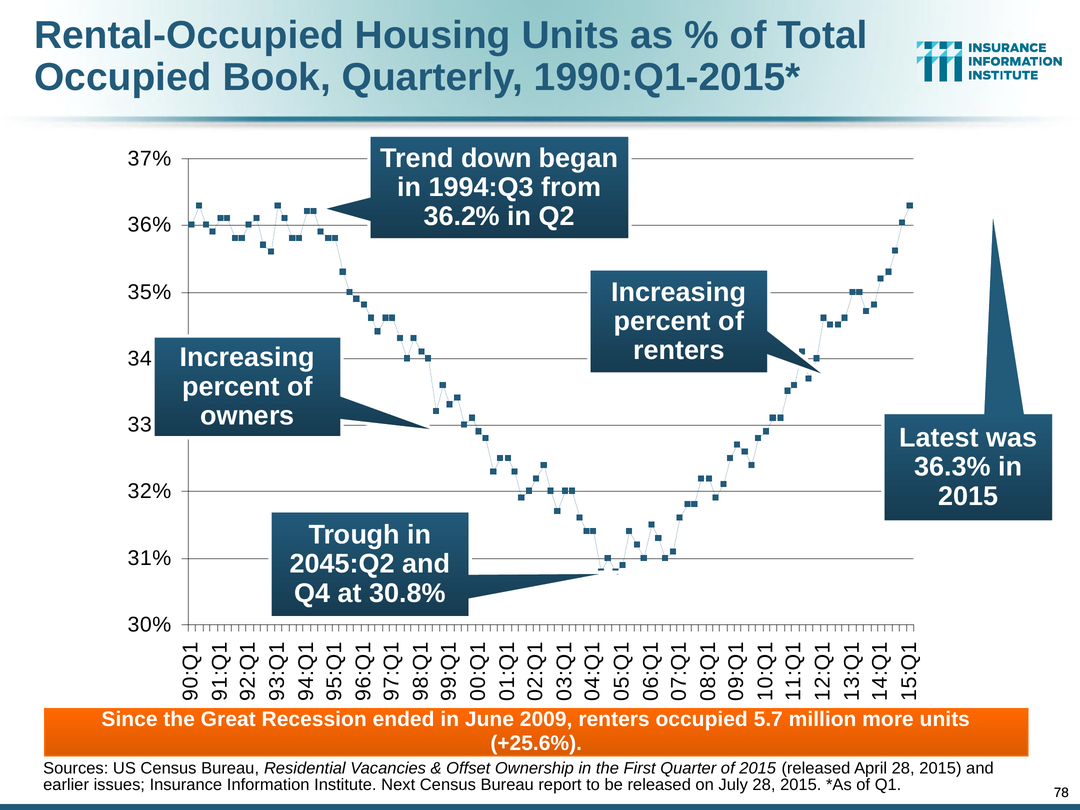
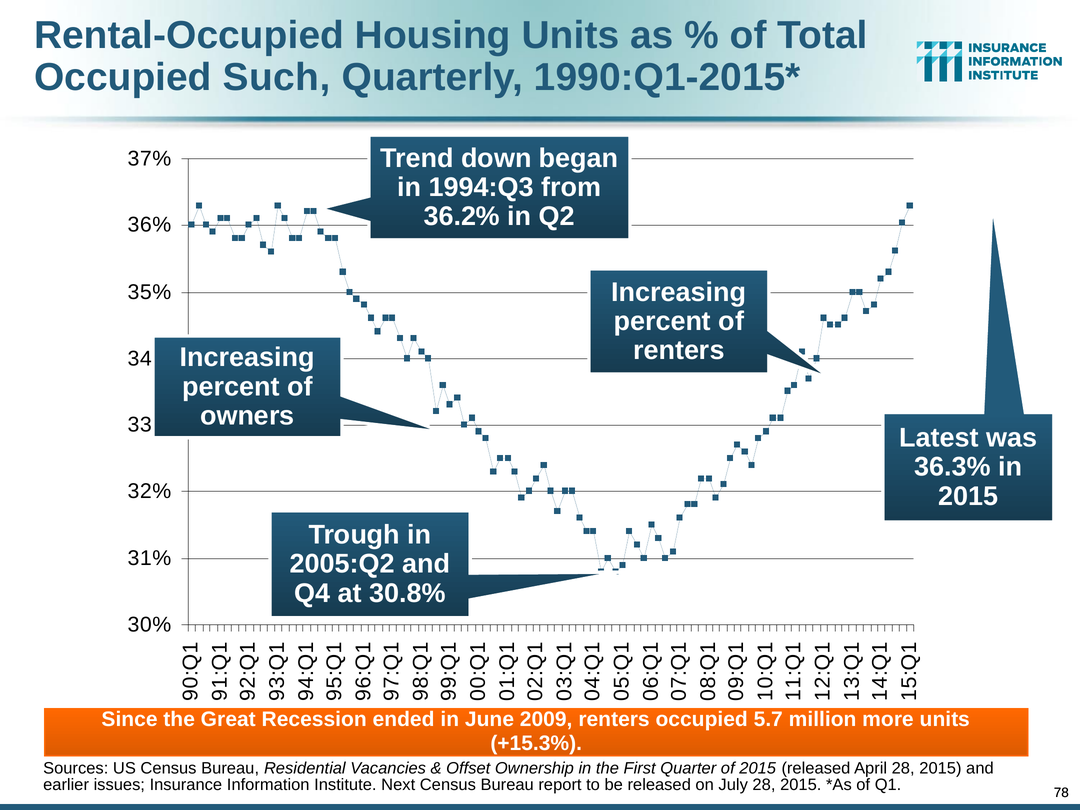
Book: Book -> Such (277, 77)
2045:Q2: 2045:Q2 -> 2005:Q2 (342, 564)
+25.6%: +25.6% -> +15.3% (536, 743)
